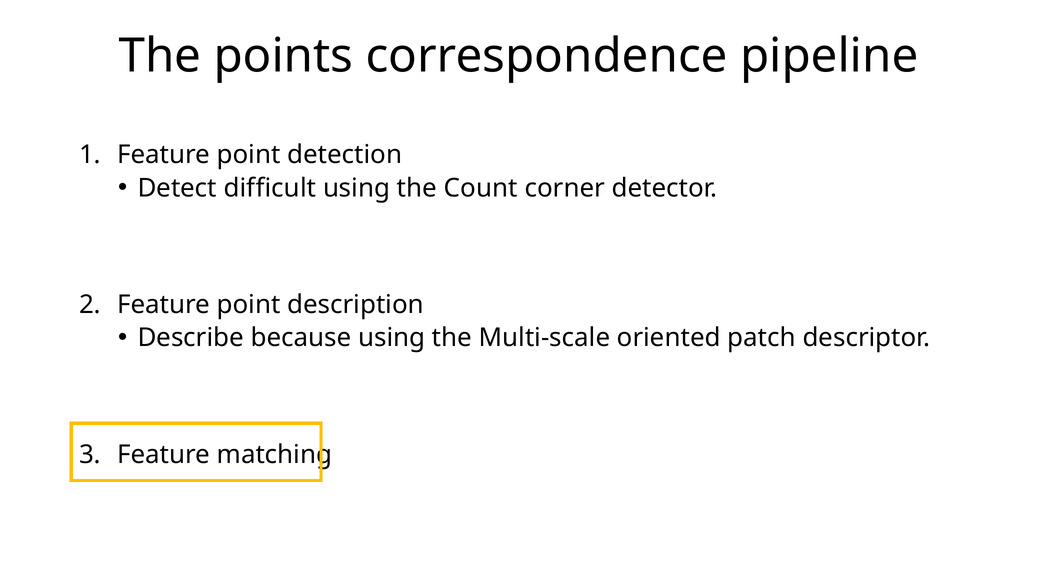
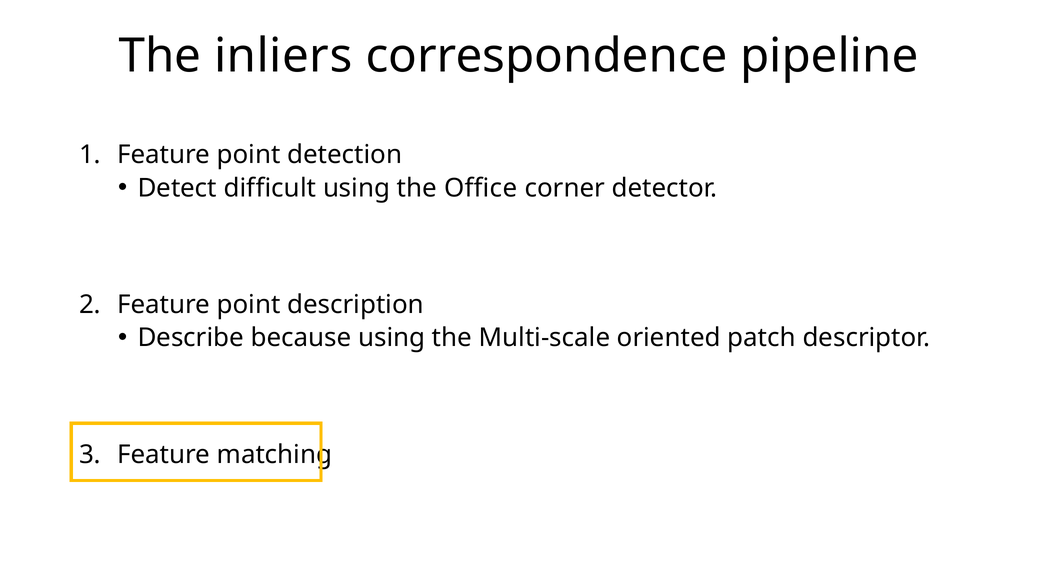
points: points -> inliers (283, 56)
Count: Count -> Office (481, 188)
